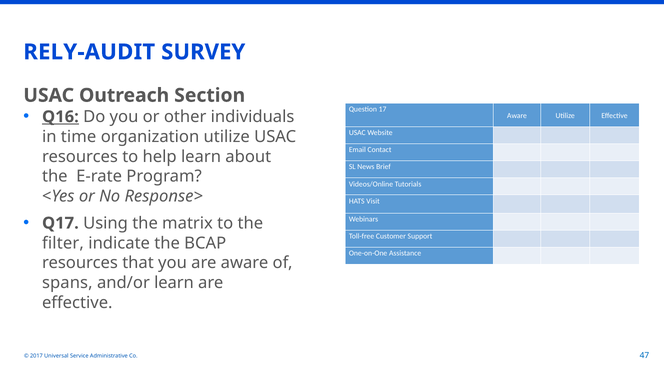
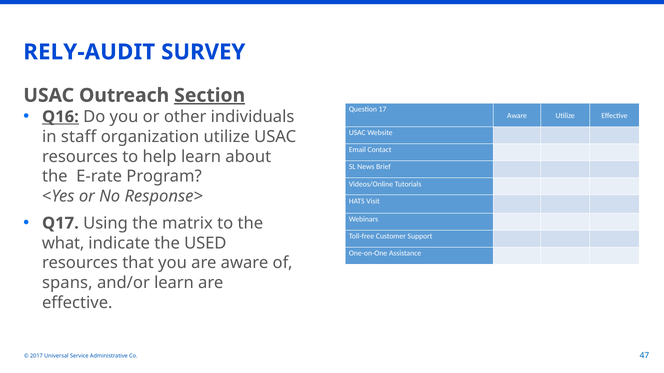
Section underline: none -> present (210, 96)
time: time -> staff (79, 137)
filter: filter -> what (63, 243)
BCAP: BCAP -> USED (205, 243)
